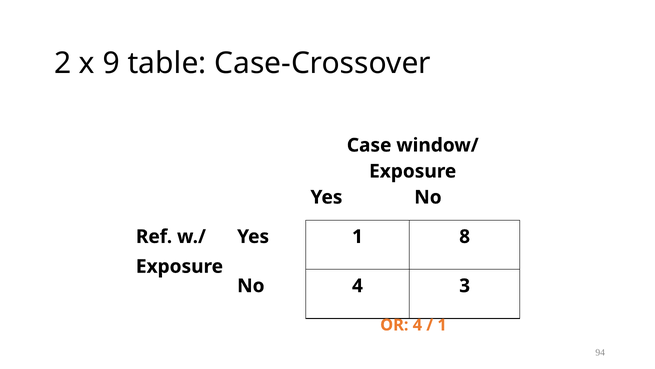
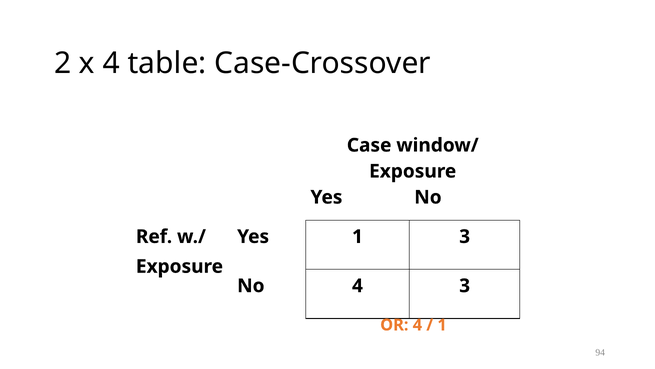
x 9: 9 -> 4 (111, 63)
1 8: 8 -> 3 (465, 236)
